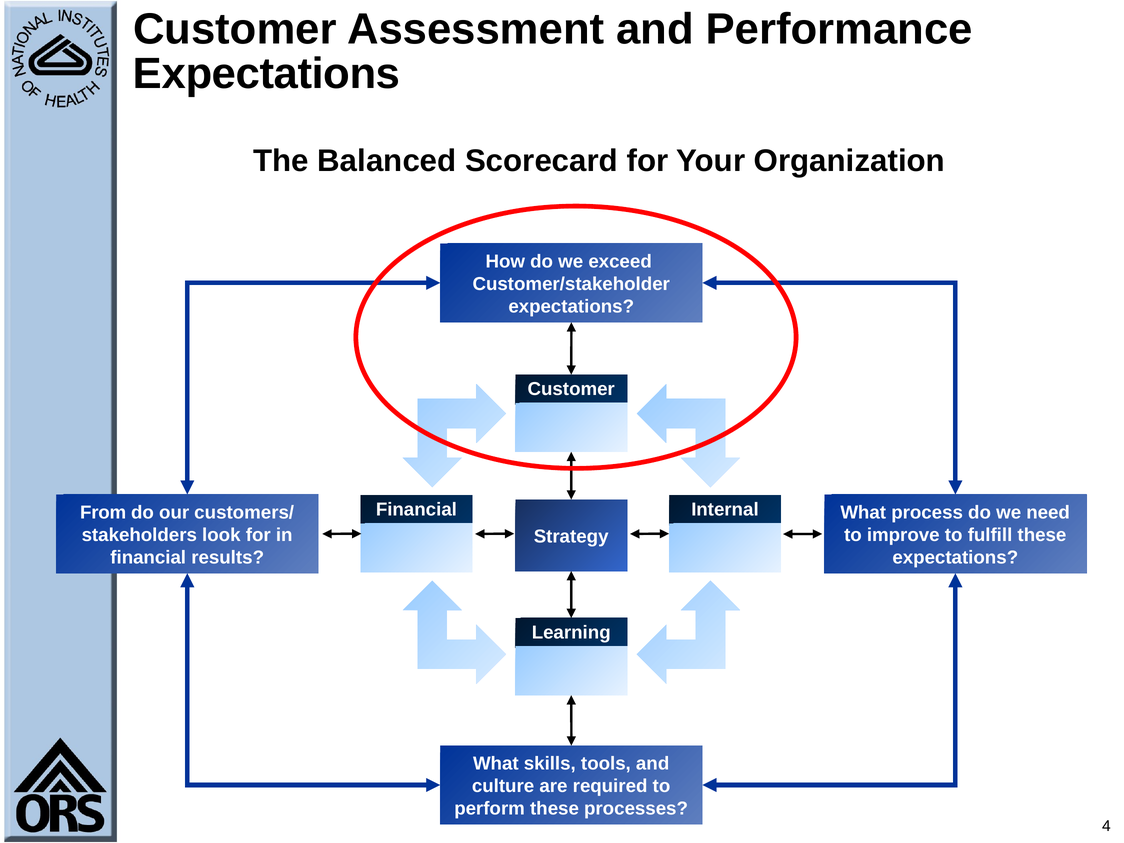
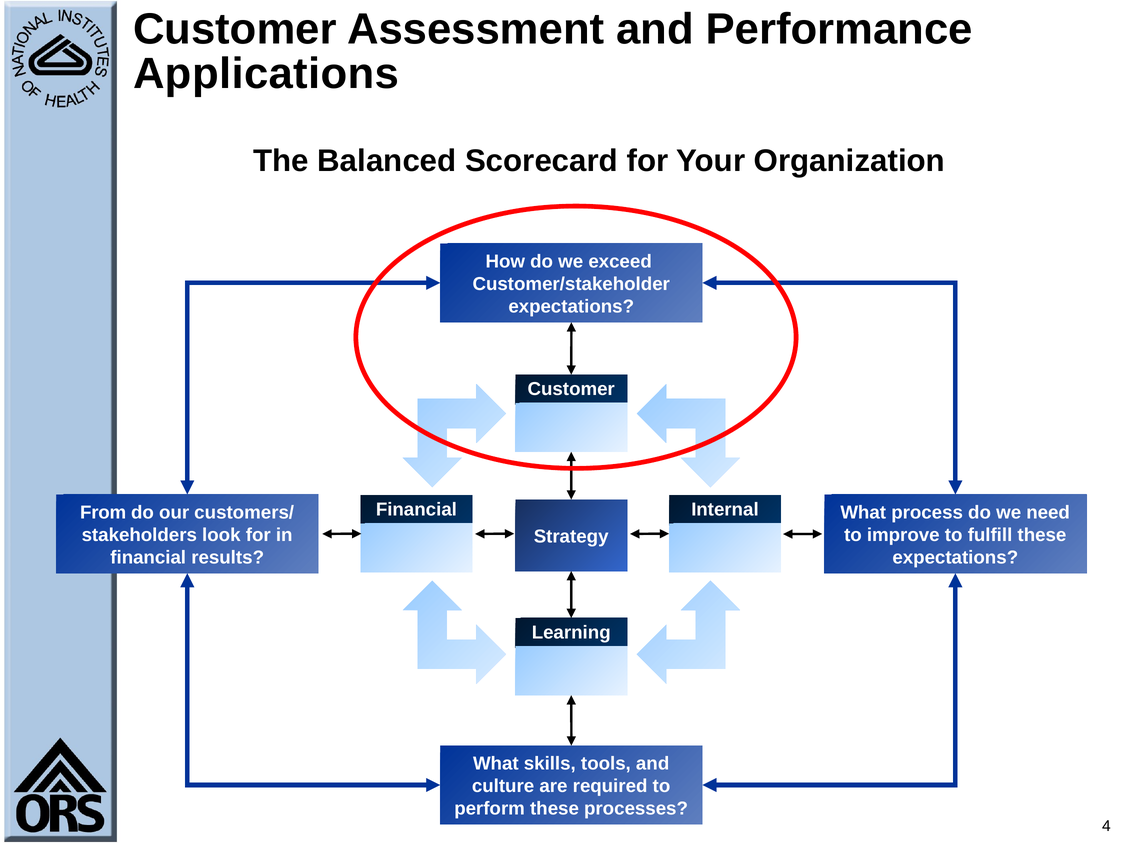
Expectations: Expectations -> Applications (266, 74)
